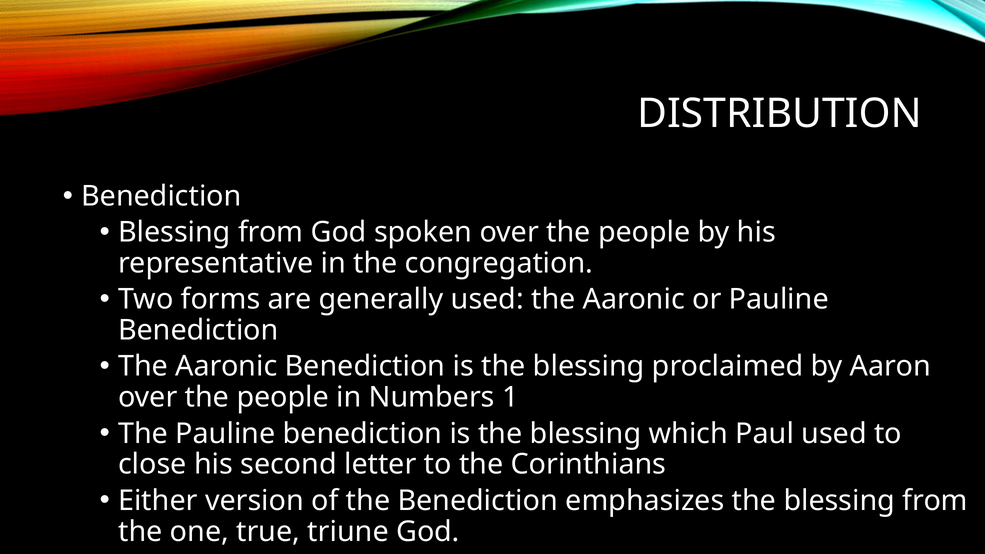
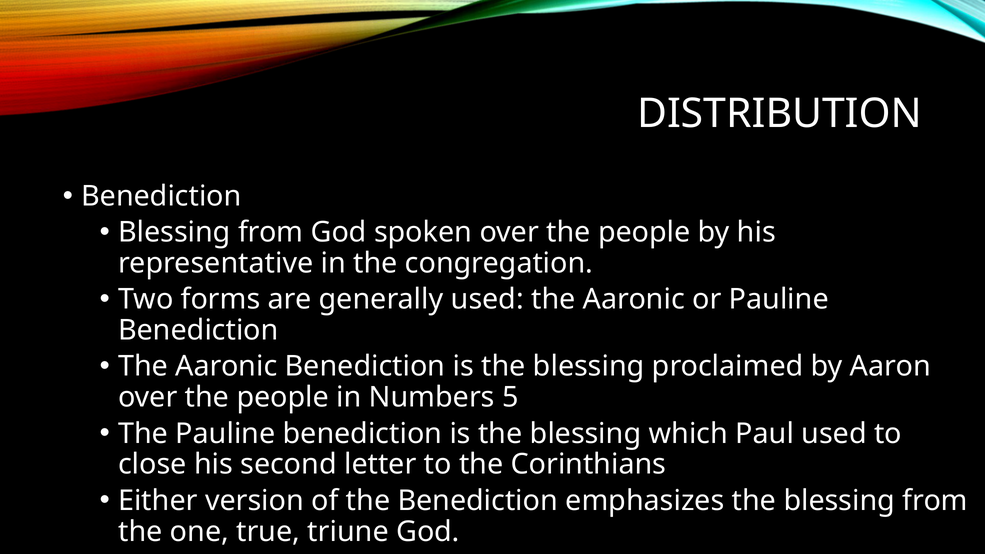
1: 1 -> 5 (510, 397)
